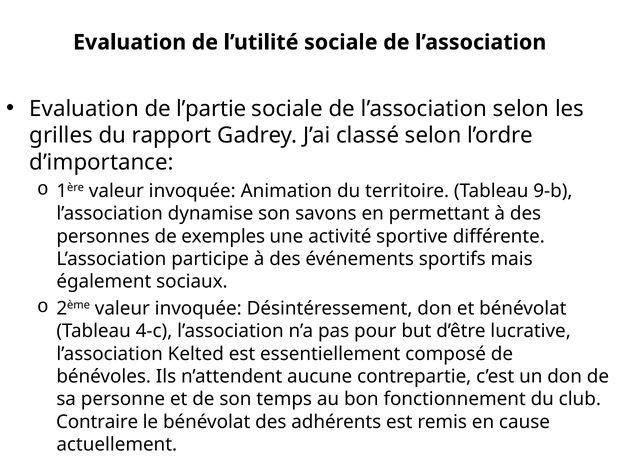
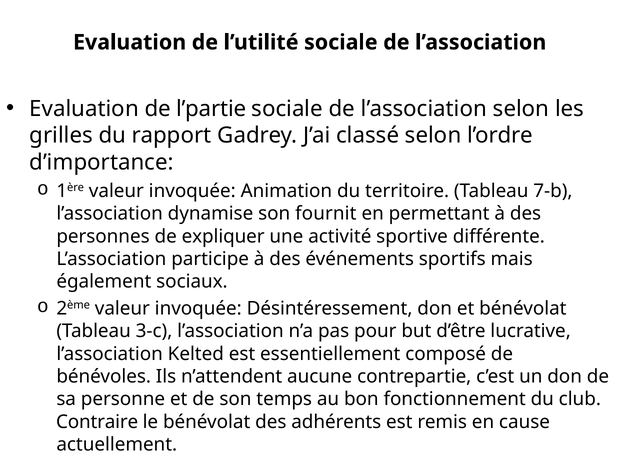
9-b: 9-b -> 7-b (553, 191)
savons: savons -> fournit (326, 213)
exemples: exemples -> expliquer (223, 236)
4-c: 4-c -> 3-c (154, 331)
